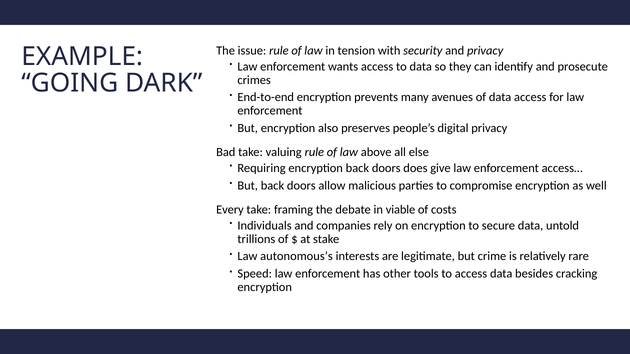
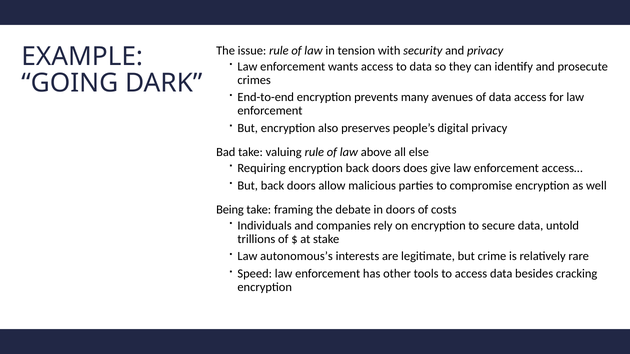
Every: Every -> Being (230, 210)
in viable: viable -> doors (400, 210)
